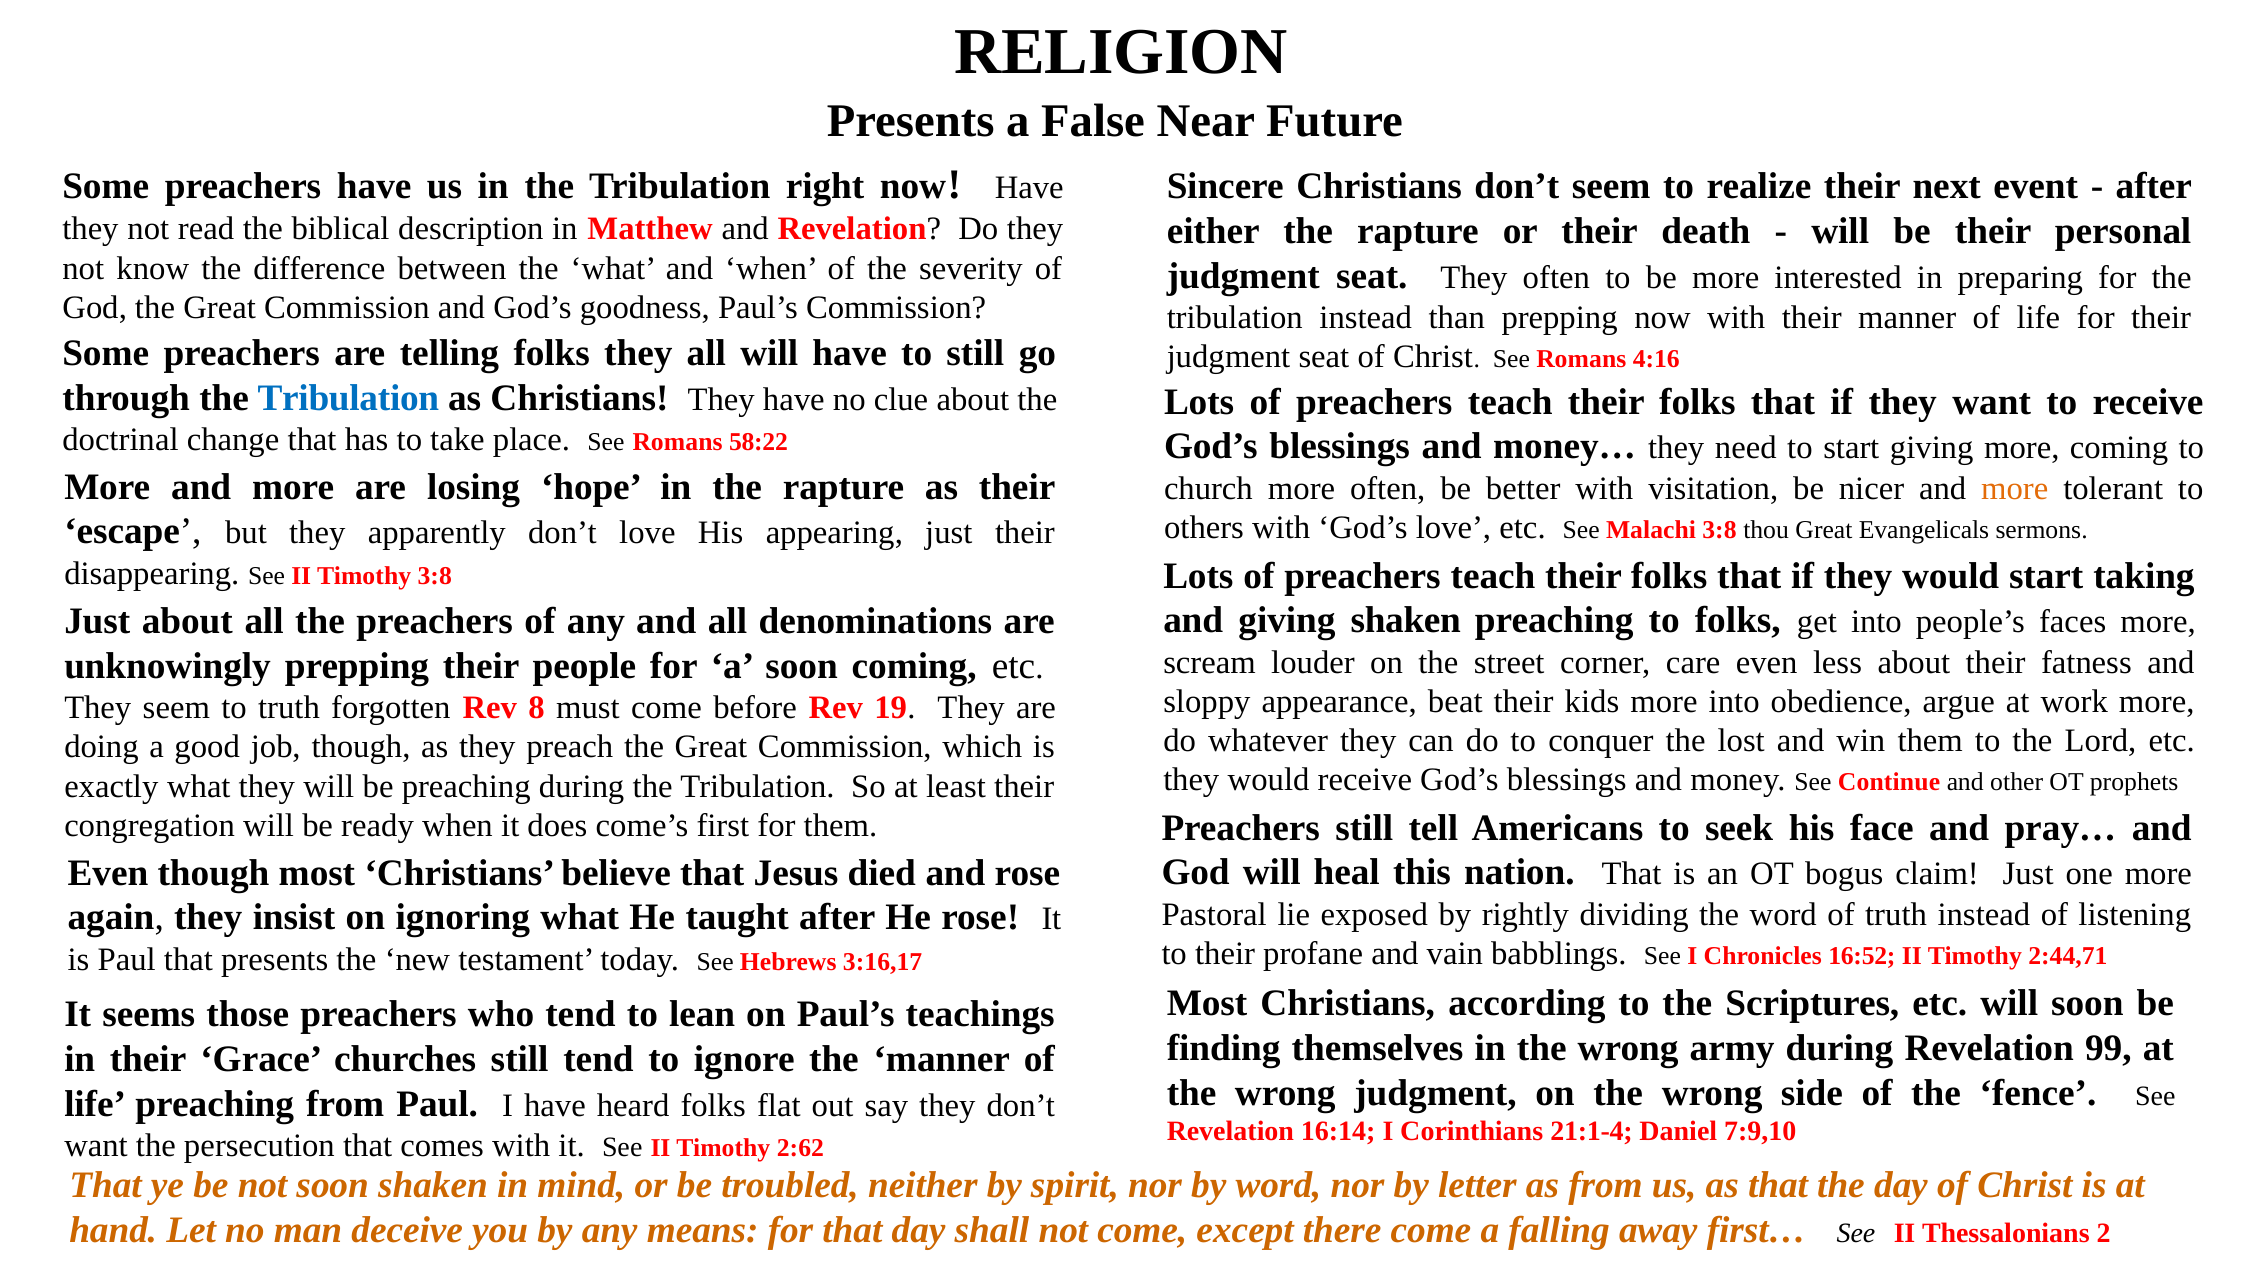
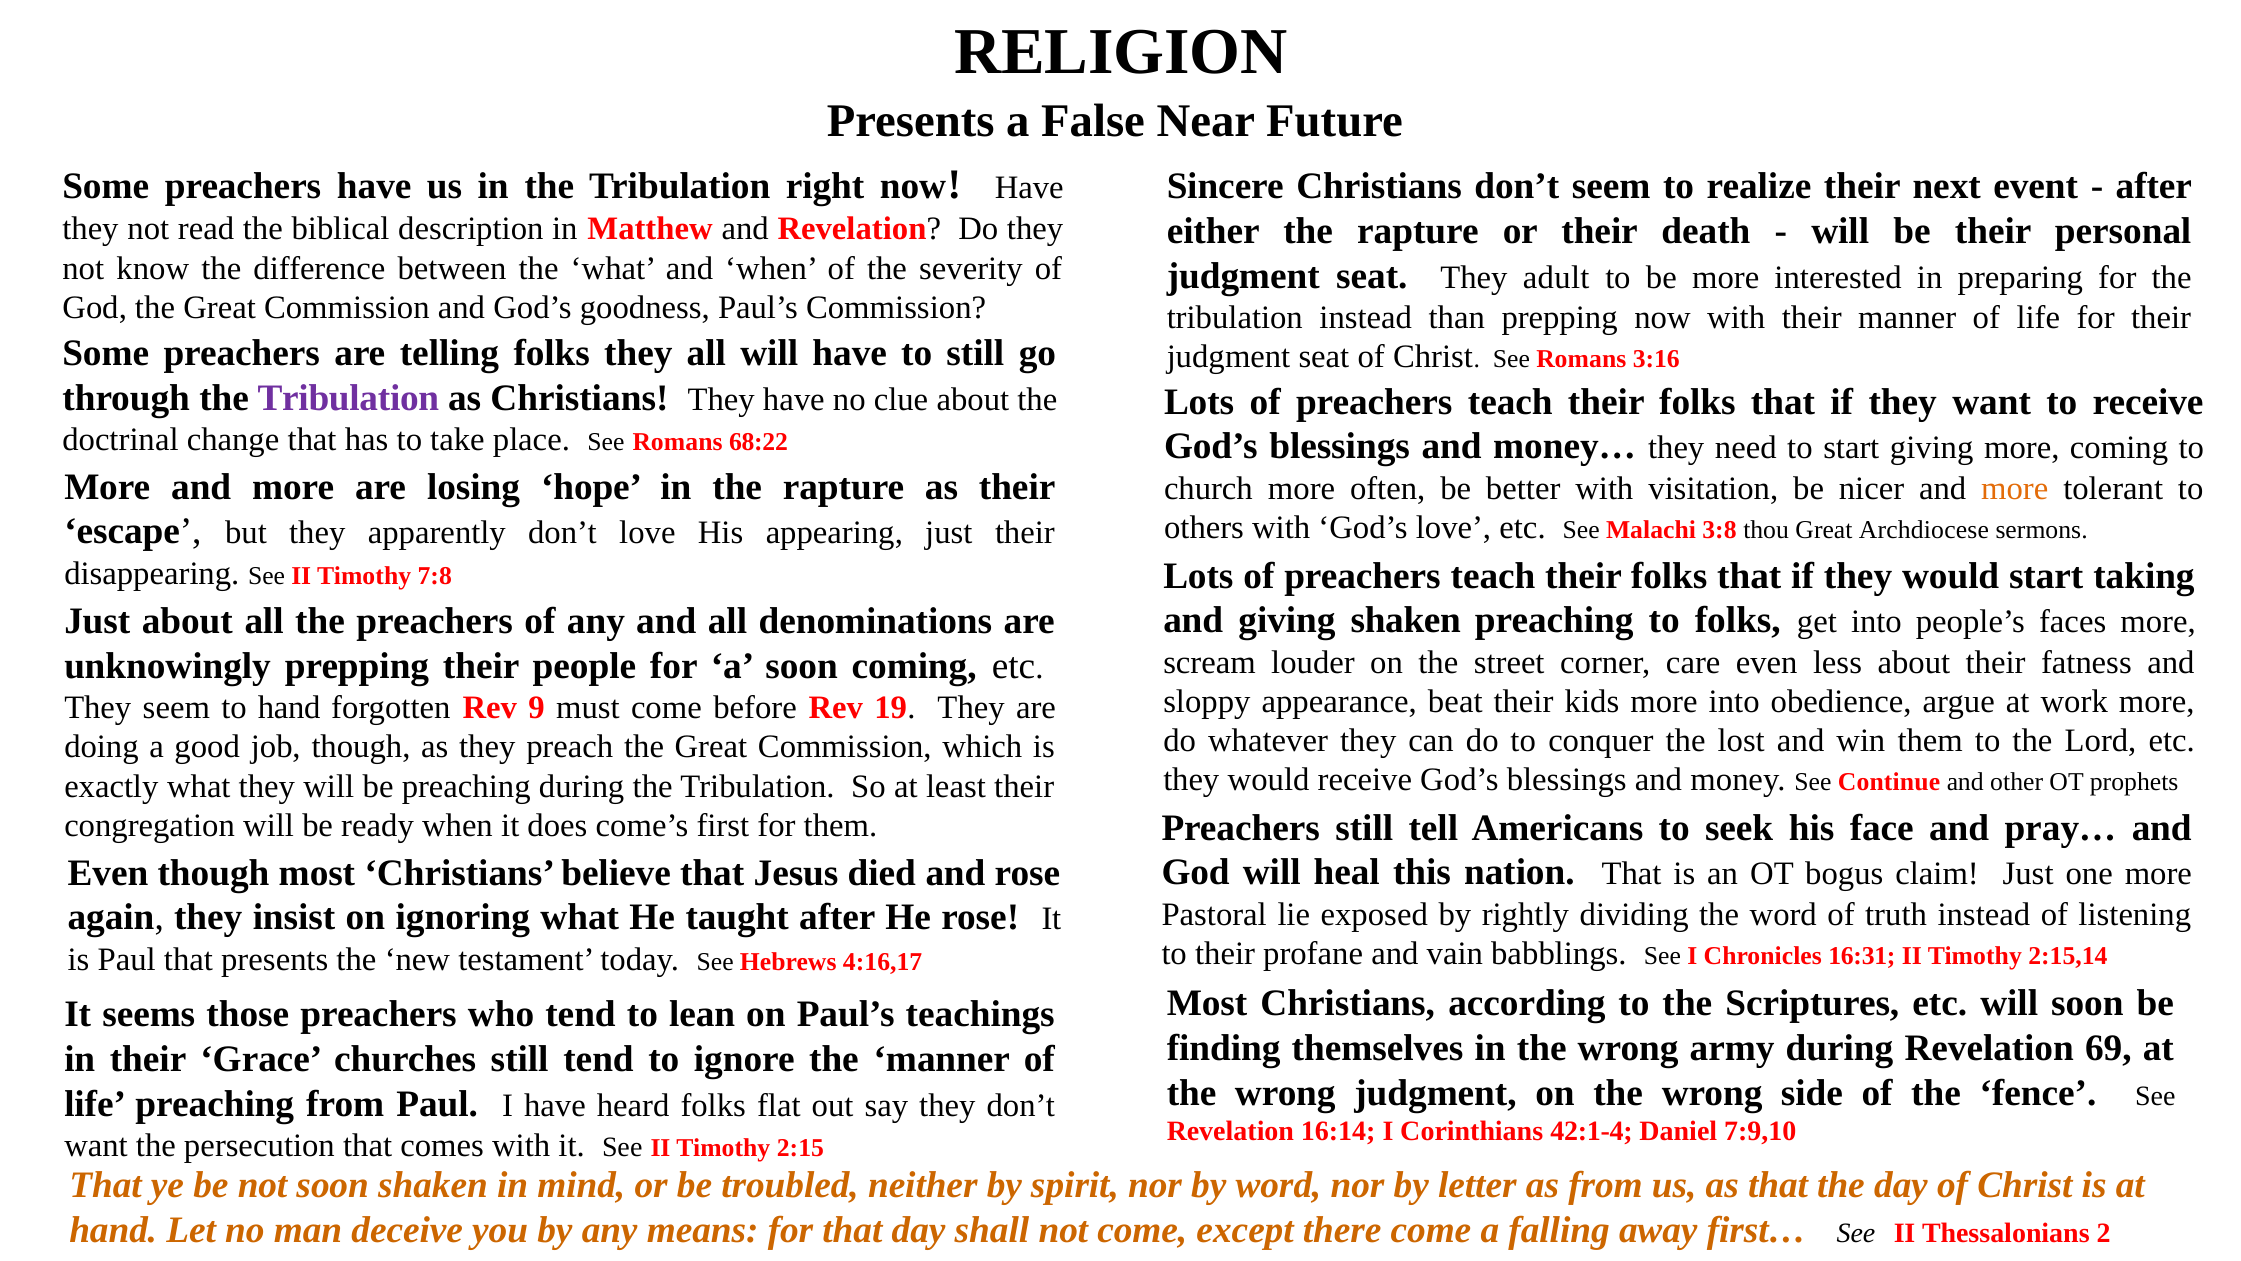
They often: often -> adult (1556, 278)
4:16: 4:16 -> 3:16 (1656, 359)
Tribulation colour: blue -> purple (348, 398)
58:22: 58:22 -> 68:22 (758, 442)
Evangelicals: Evangelicals -> Archdiocese (1924, 530)
Timothy 3:8: 3:8 -> 7:8 (435, 575)
to truth: truth -> hand (289, 708)
8: 8 -> 9 (537, 708)
16:52: 16:52 -> 16:31 (1862, 956)
2:44,71: 2:44,71 -> 2:15,14 (2068, 956)
3:16,17: 3:16,17 -> 4:16,17 (883, 961)
99: 99 -> 69 (2108, 1048)
21:1-4: 21:1-4 -> 42:1-4 (1592, 1131)
2:62: 2:62 -> 2:15 (800, 1148)
